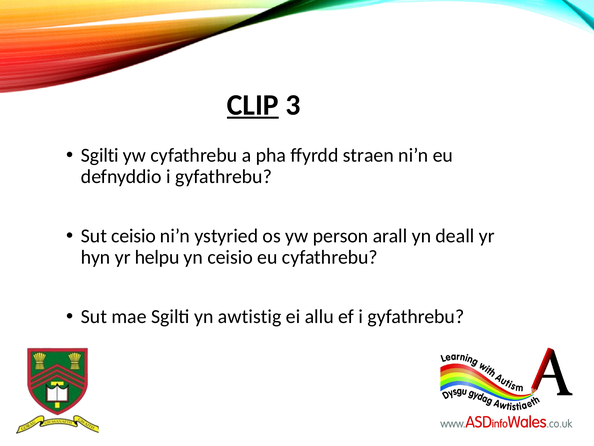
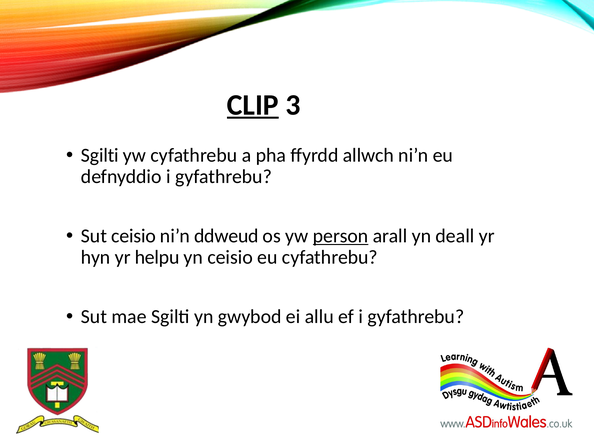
straen: straen -> allwch (368, 155)
ystyried: ystyried -> ddweud (226, 236)
person underline: none -> present (341, 236)
awtistig: awtistig -> gwybod (250, 316)
